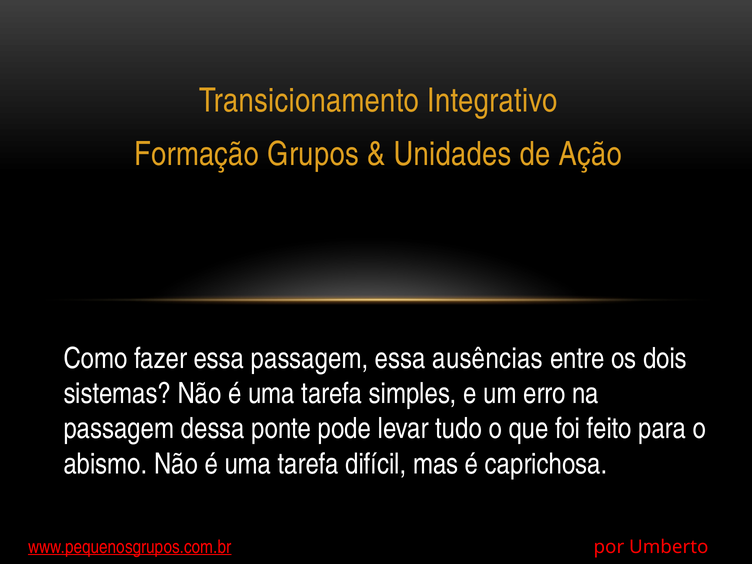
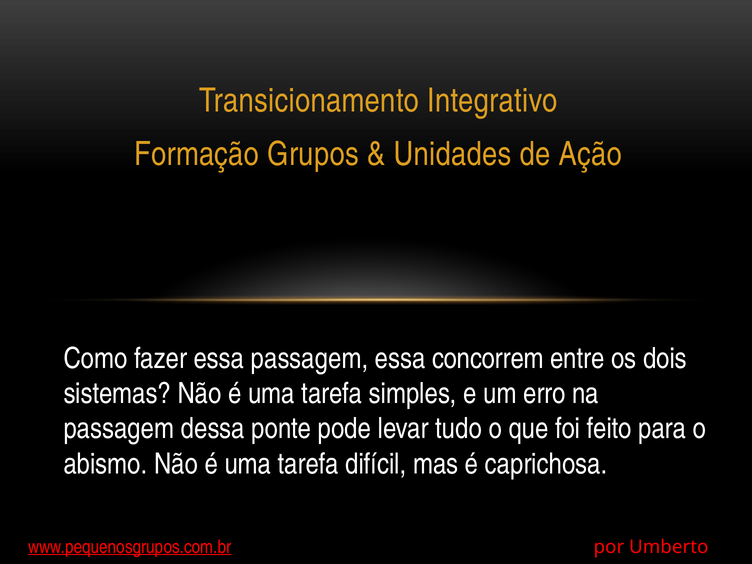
ausências: ausências -> concorrem (488, 359)
